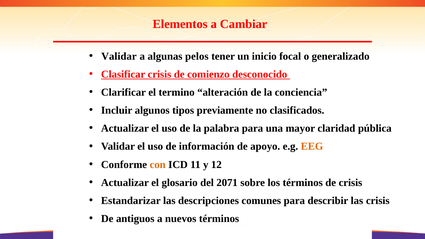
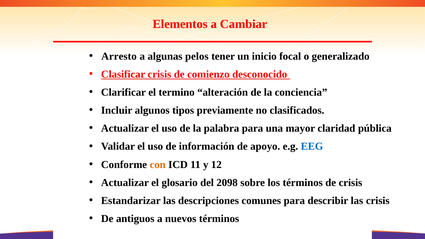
Validar: Validar -> Arresto (119, 56)
EEG colour: orange -> blue (312, 147)
2071: 2071 -> 2098 (227, 183)
